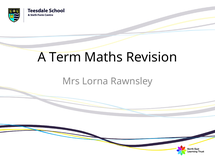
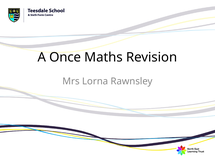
Term: Term -> Once (65, 57)
